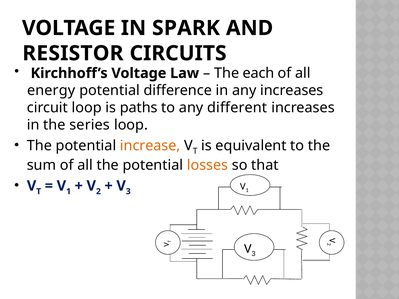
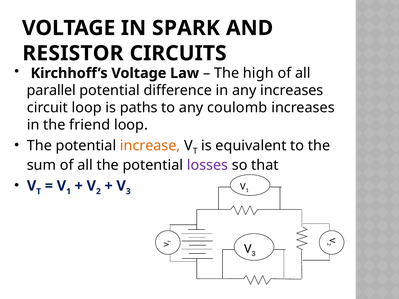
each: each -> high (258, 73)
energy: energy -> parallel (51, 91)
different: different -> coulomb (237, 108)
series: series -> friend (90, 125)
losses colour: orange -> purple (208, 165)
